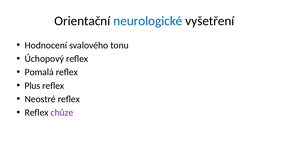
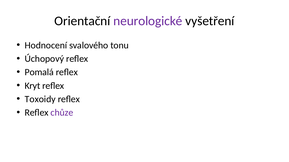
neurologické colour: blue -> purple (148, 21)
Plus: Plus -> Kryt (32, 86)
Neostré: Neostré -> Toxoidy (40, 99)
